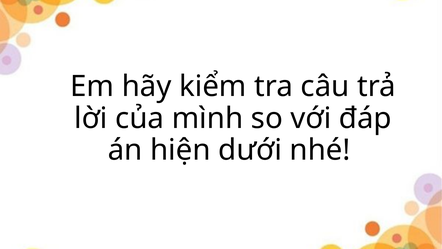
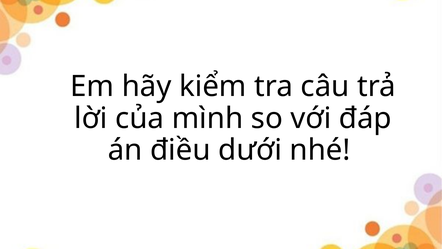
hiện: hiện -> điều (180, 150)
